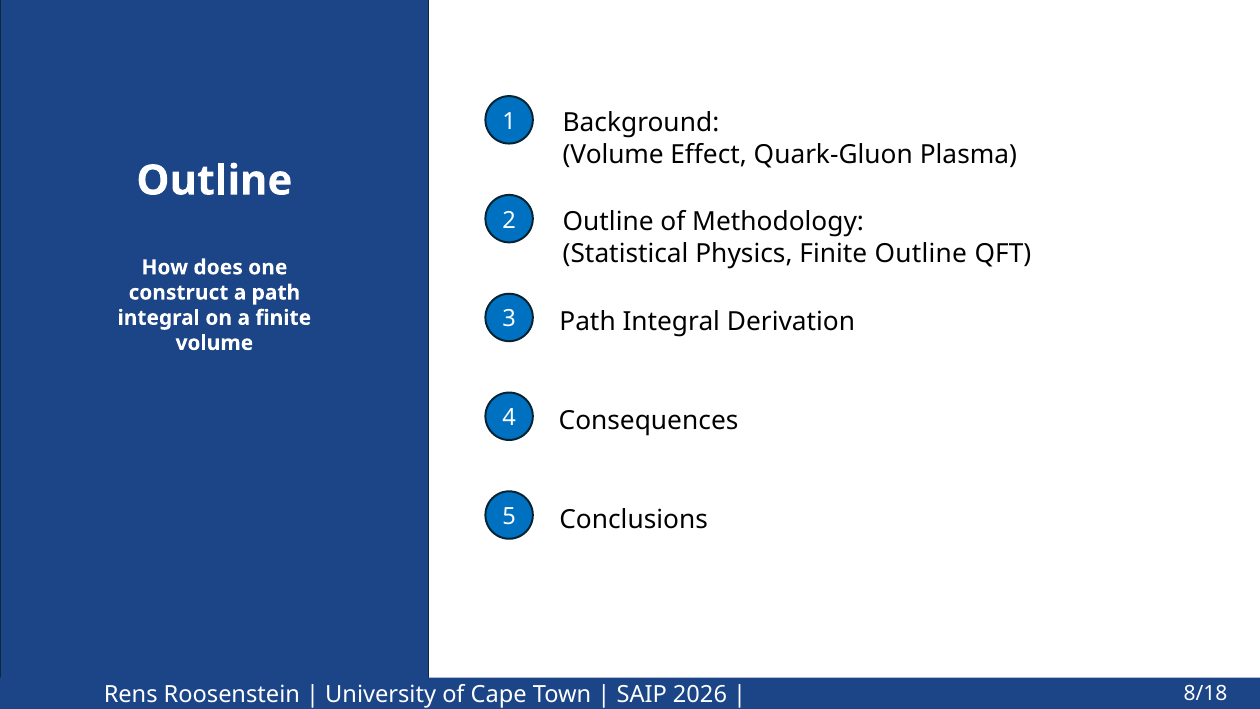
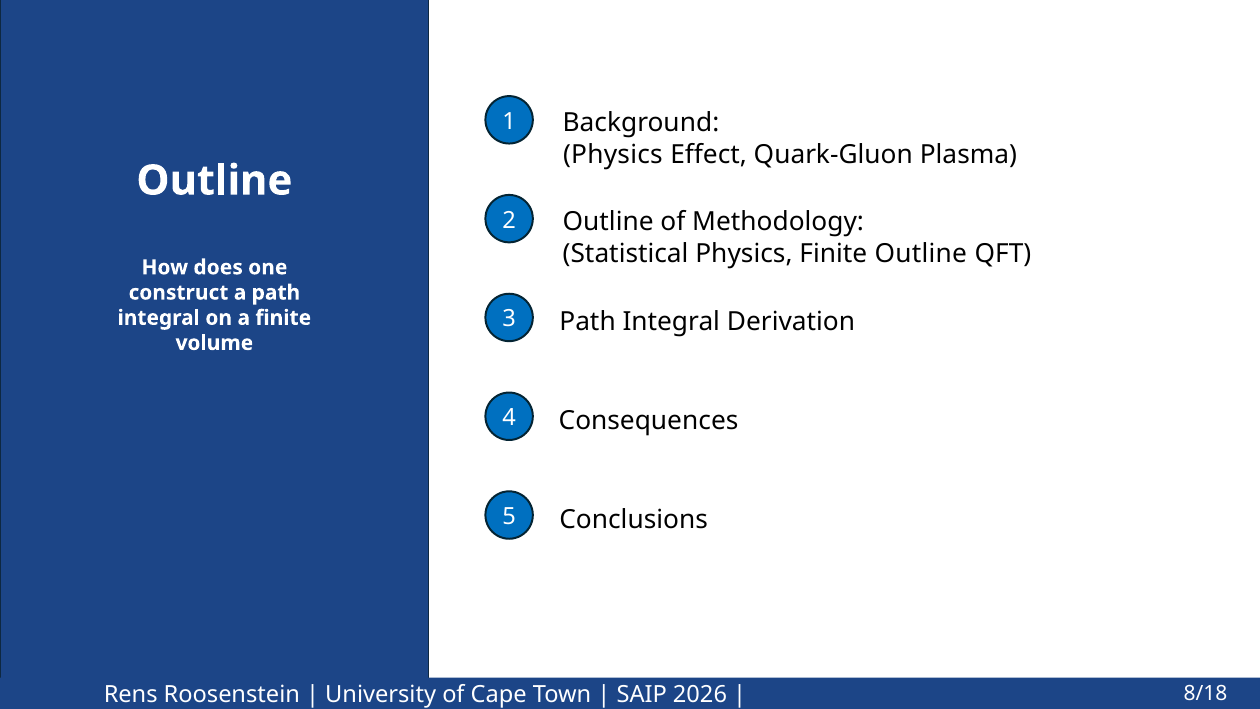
Volume: Volume -> Physics (613, 155)
